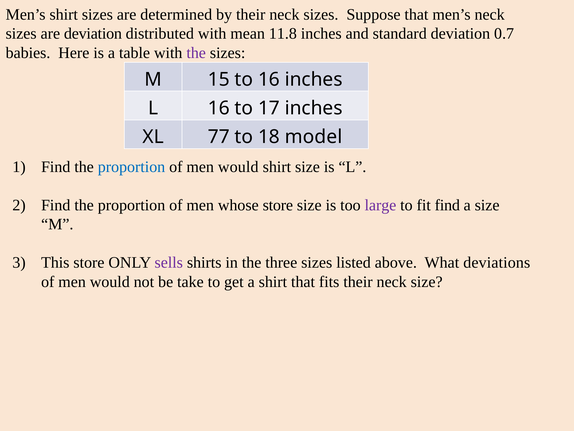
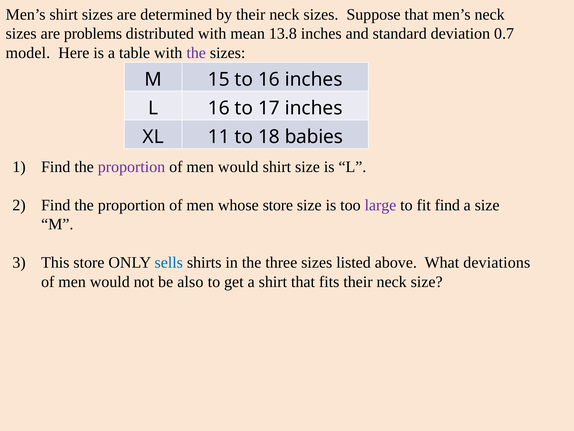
are deviation: deviation -> problems (93, 34)
11.8: 11.8 -> 13.8 (283, 34)
babies: babies -> model (28, 53)
77: 77 -> 11 (219, 137)
model: model -> babies (314, 137)
proportion colour: blue -> purple (131, 167)
sells colour: purple -> blue (169, 262)
take: take -> also (190, 281)
